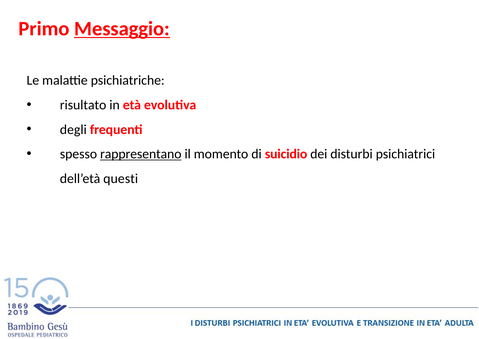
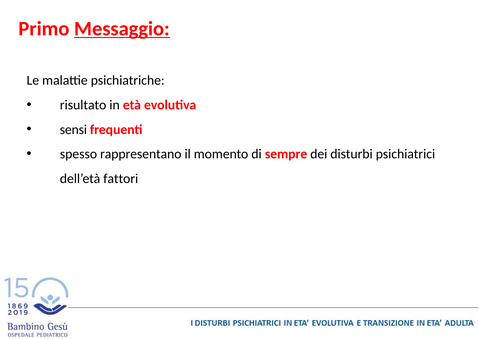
degli: degli -> sensi (73, 129)
rappresentano underline: present -> none (141, 154)
suicidio: suicidio -> sempre (286, 154)
questi: questi -> fattori (121, 179)
